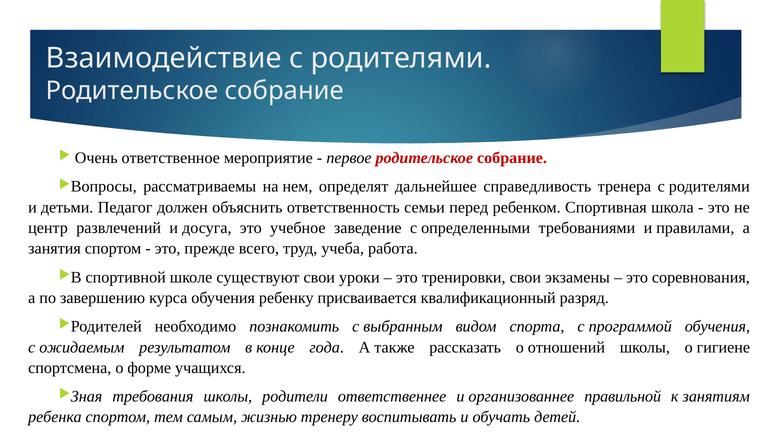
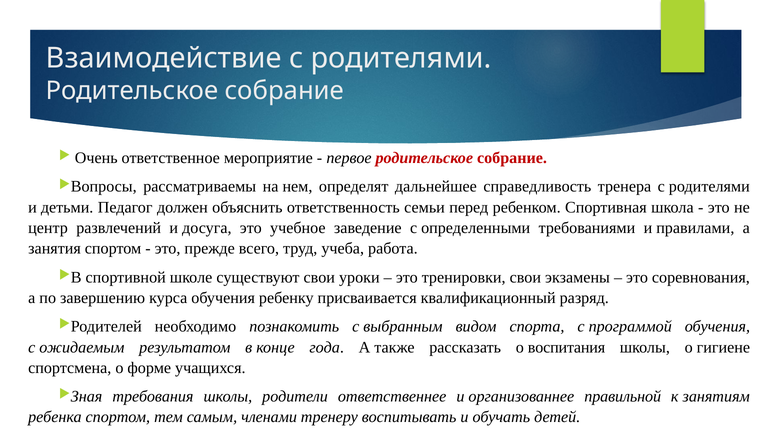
отношений: отношений -> воспитания (567, 347)
жизнью: жизнью -> членами (269, 417)
